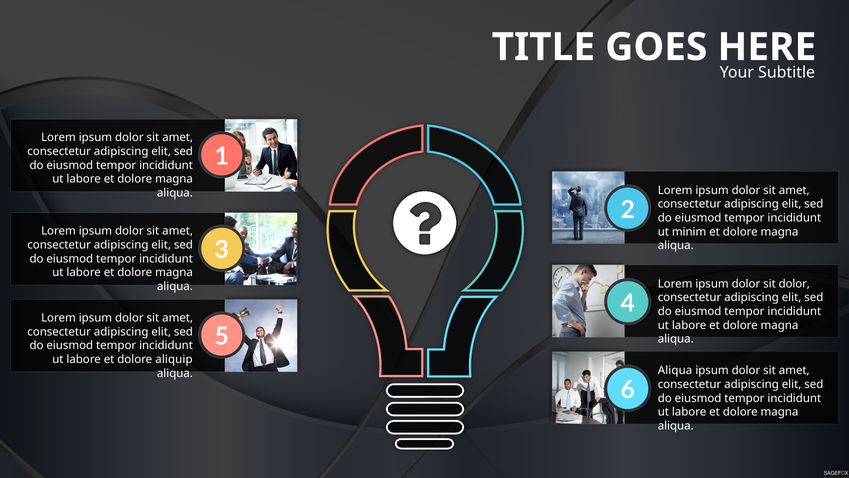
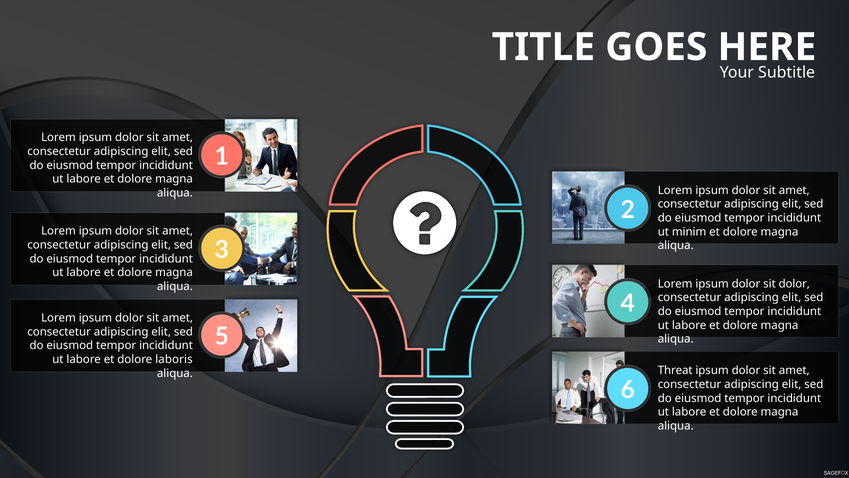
aliquip: aliquip -> laboris (174, 359)
Aliqua: Aliqua -> Threat (675, 370)
